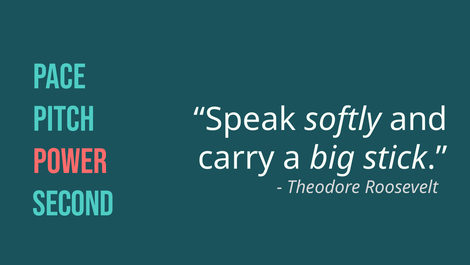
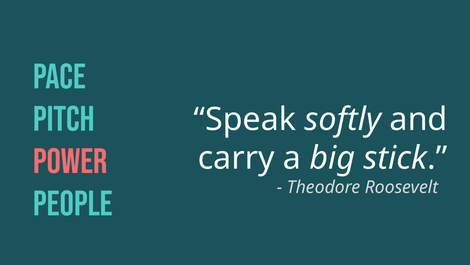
Second: Second -> People (73, 203)
